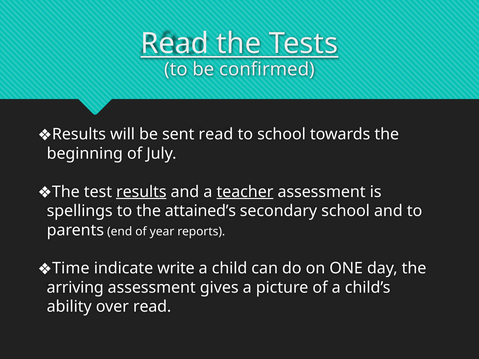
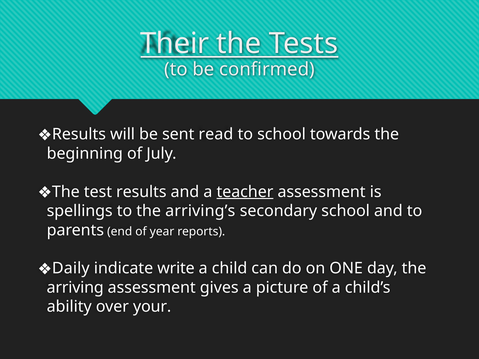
Read: Read -> Their (175, 44)
results underline: present -> none (141, 192)
attained’s: attained’s -> arriving’s (200, 211)
Time: Time -> Daily (71, 269)
over read: read -> your (152, 307)
